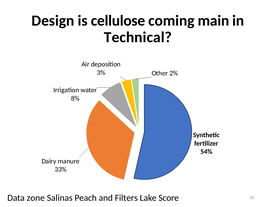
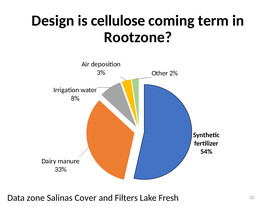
main: main -> term (213, 21)
Technical: Technical -> Rootzone (138, 37)
Peach: Peach -> Cover (86, 198)
Score: Score -> Fresh (169, 198)
